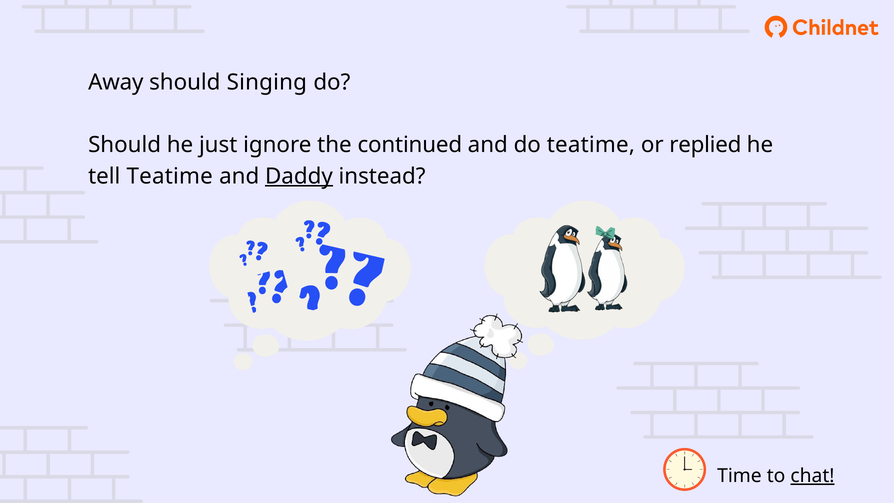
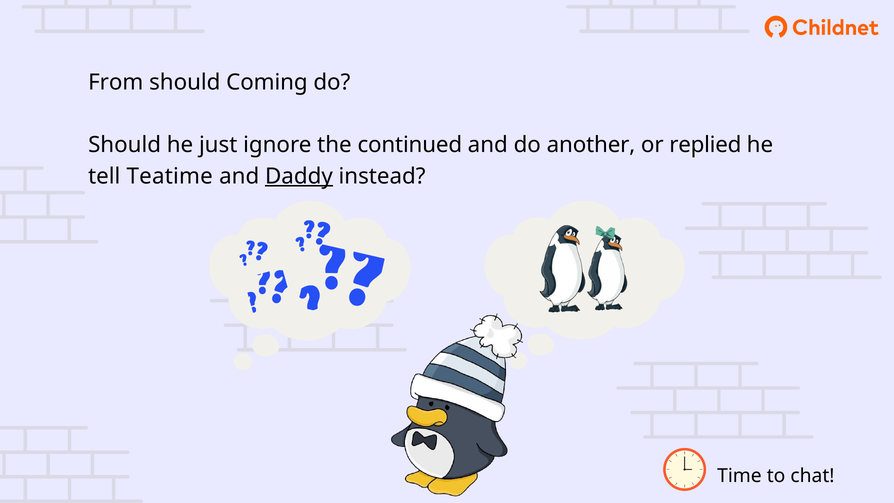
Away: Away -> From (116, 82)
Singing: Singing -> Coming (267, 82)
do teatime: teatime -> another (591, 145)
chat underline: present -> none (812, 476)
